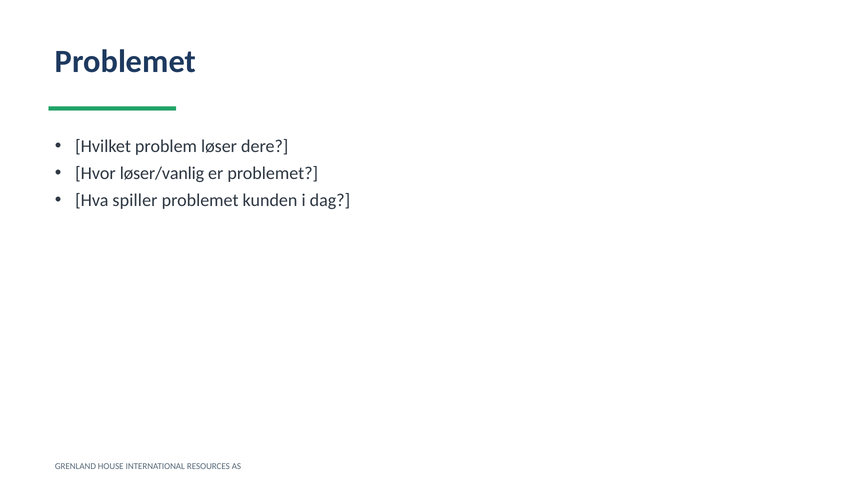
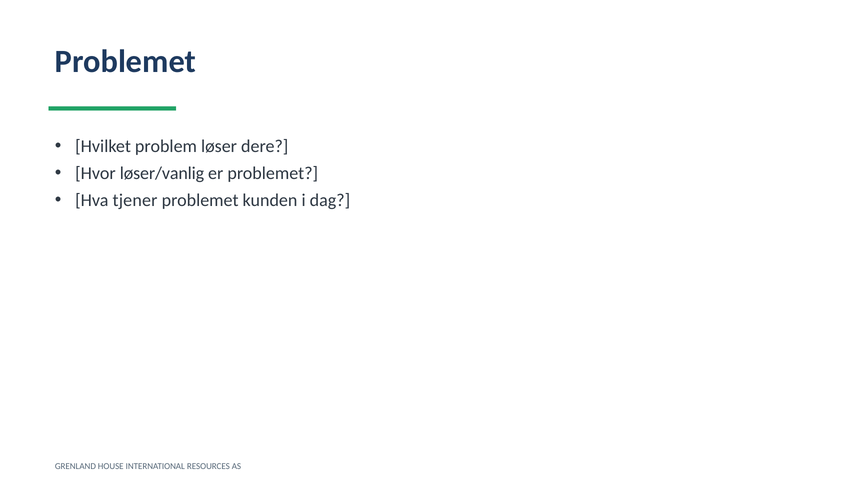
spiller: spiller -> tjener (135, 200)
